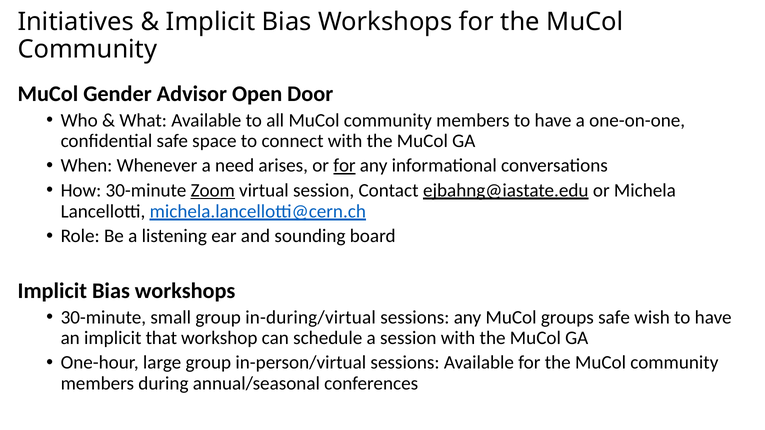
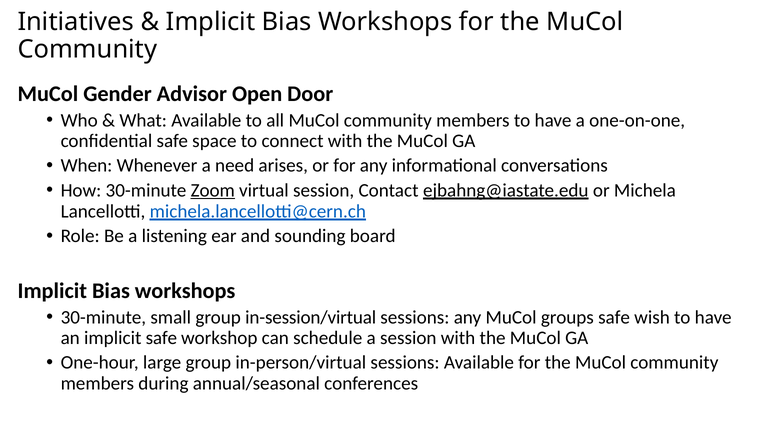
for underline: present -> none (344, 166)
in-during/virtual: in-during/virtual -> in-session/virtual (311, 318)
implicit that: that -> safe (161, 338)
